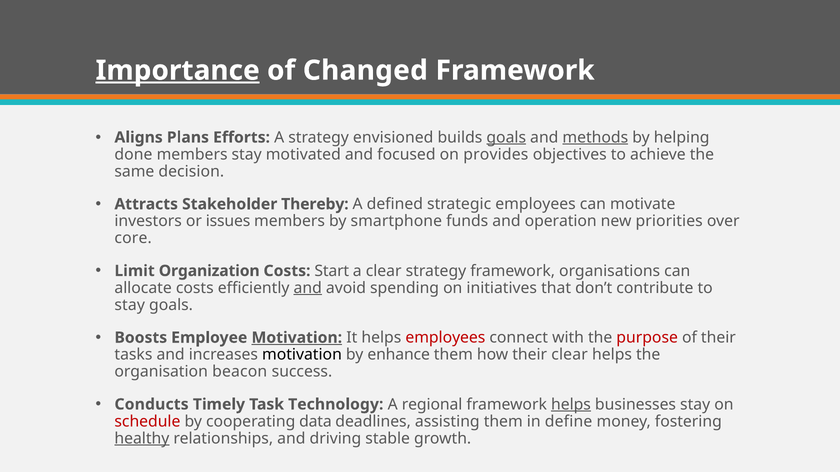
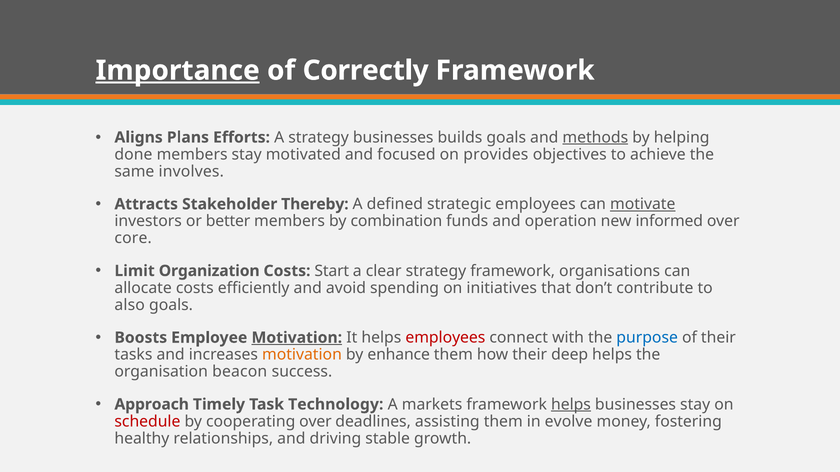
Changed: Changed -> Correctly (366, 71)
strategy envisioned: envisioned -> businesses (393, 138)
goals underline: present -> none (506, 138)
decision: decision -> involves (191, 172)
motivate underline: none -> present (643, 204)
issues: issues -> better (228, 221)
smartphone: smartphone -> combination (396, 221)
priorities: priorities -> informed (669, 221)
and underline: present -> none (308, 288)
stay: stay -> also (130, 305)
purpose colour: red -> blue (647, 338)
motivation colour: black -> orange (302, 355)
their clear: clear -> deep (570, 355)
Conducts: Conducts -> Approach (152, 405)
regional: regional -> markets (432, 405)
cooperating data: data -> over (315, 422)
define: define -> evolve (569, 422)
healthy underline: present -> none (142, 439)
